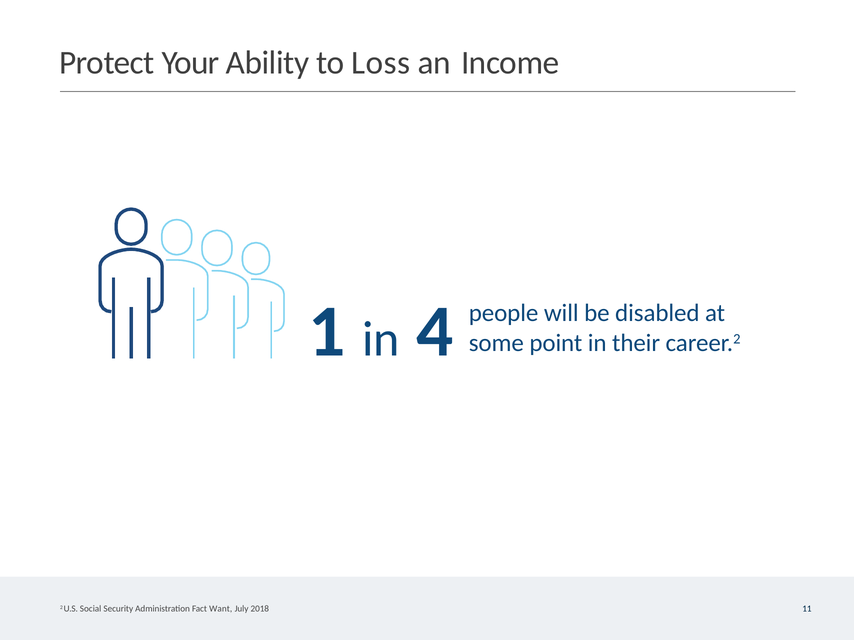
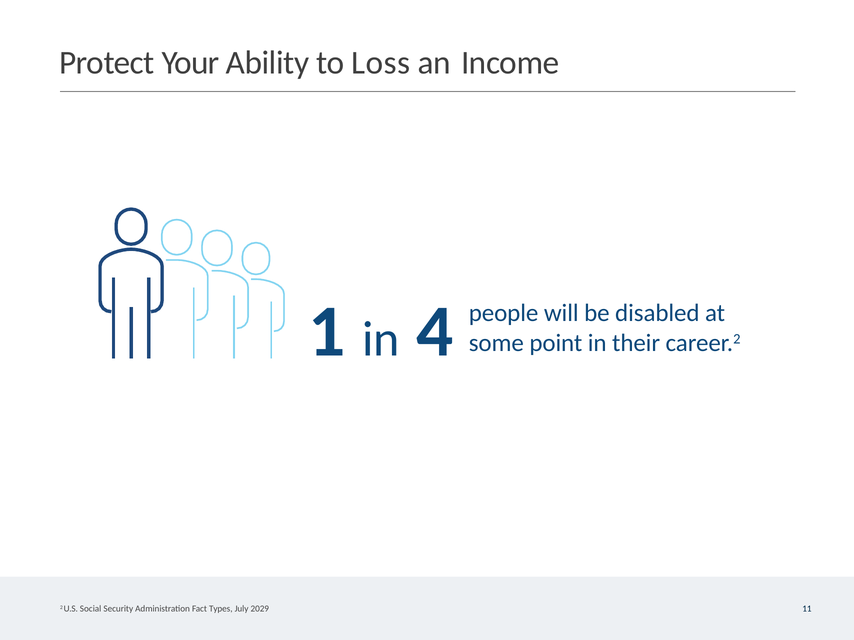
Want: Want -> Types (221, 609)
2018: 2018 -> 2029 (260, 609)
